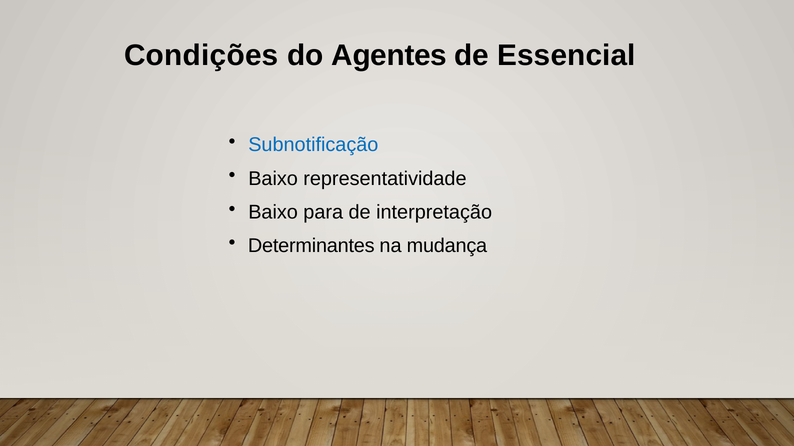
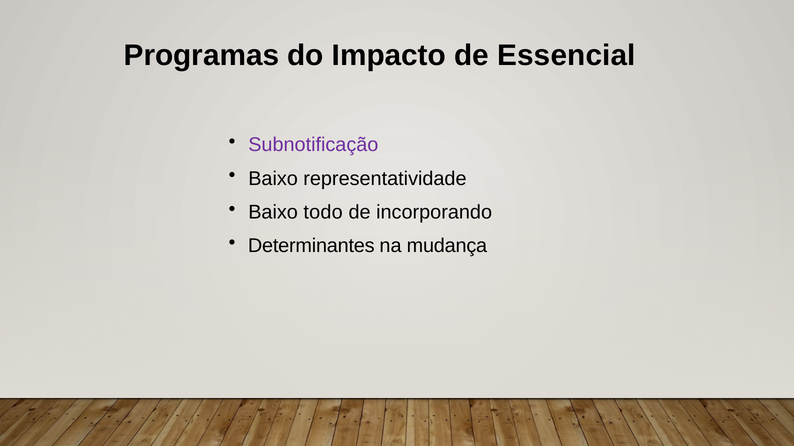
Condições: Condições -> Programas (201, 55)
Agentes: Agentes -> Impacto (389, 55)
Subnotificação colour: blue -> purple (313, 145)
para: para -> todo (323, 213)
interpretação: interpretação -> incorporando (434, 213)
